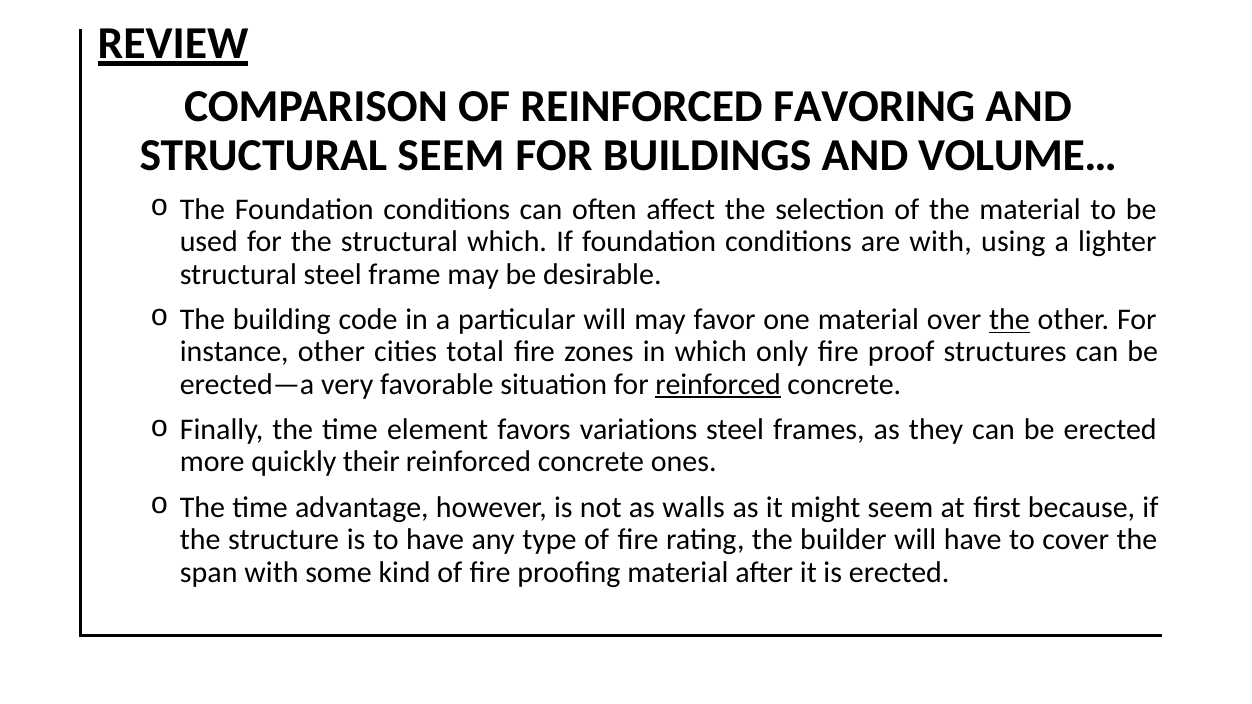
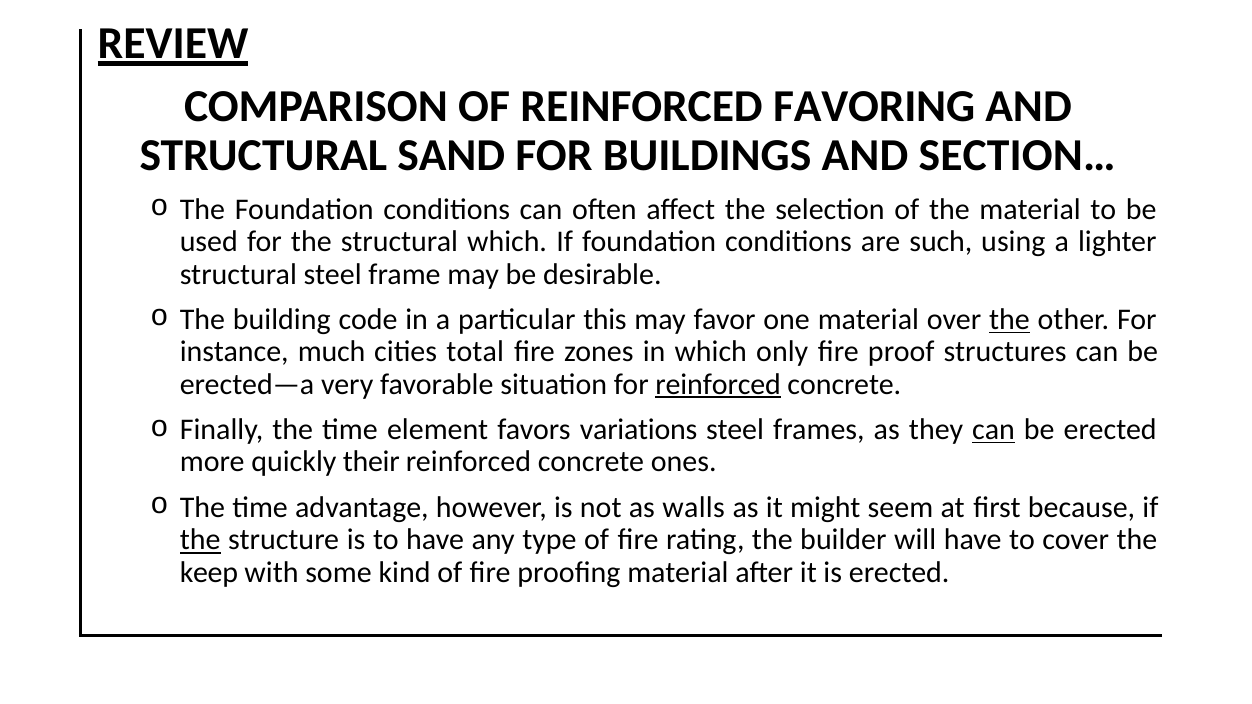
STRUCTURAL SEEM: SEEM -> SAND (451, 155)
VOLUME…: VOLUME… -> SECTION… (1017, 155)
are with: with -> such (941, 242)
particular will: will -> this (605, 320)
instance other: other -> much (332, 352)
can underline: none -> present (994, 430)
the underline: none -> present (200, 540)
span: span -> keep (209, 572)
